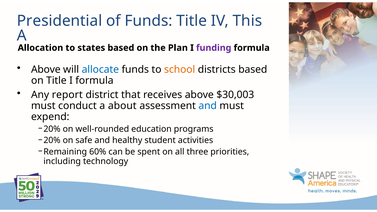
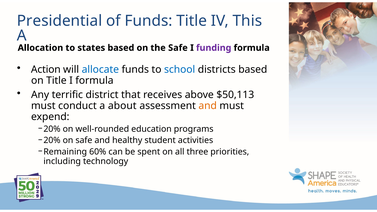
the Plan: Plan -> Safe (178, 48)
Above: Above -> Action (46, 70)
school colour: orange -> blue (180, 70)
report: report -> terrific (67, 95)
$30,003: $30,003 -> $50,113 (235, 95)
and colour: blue -> orange (208, 106)
